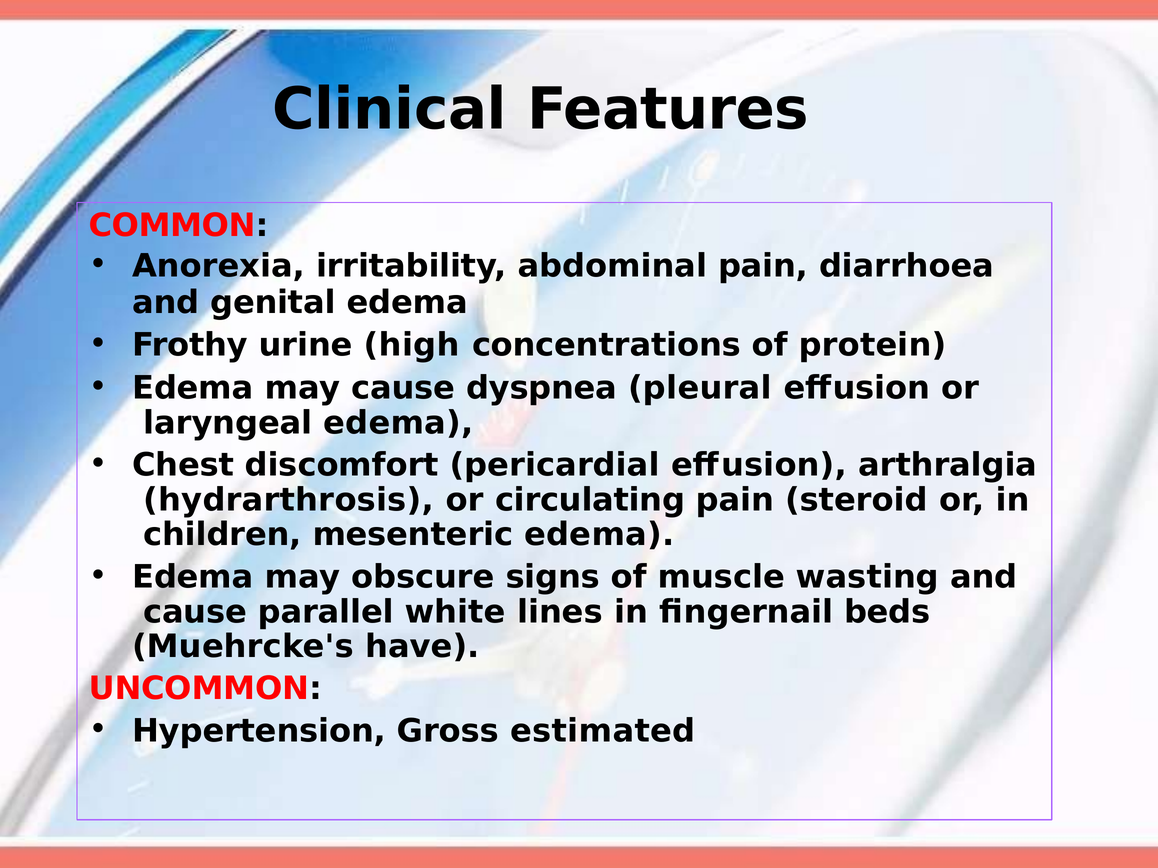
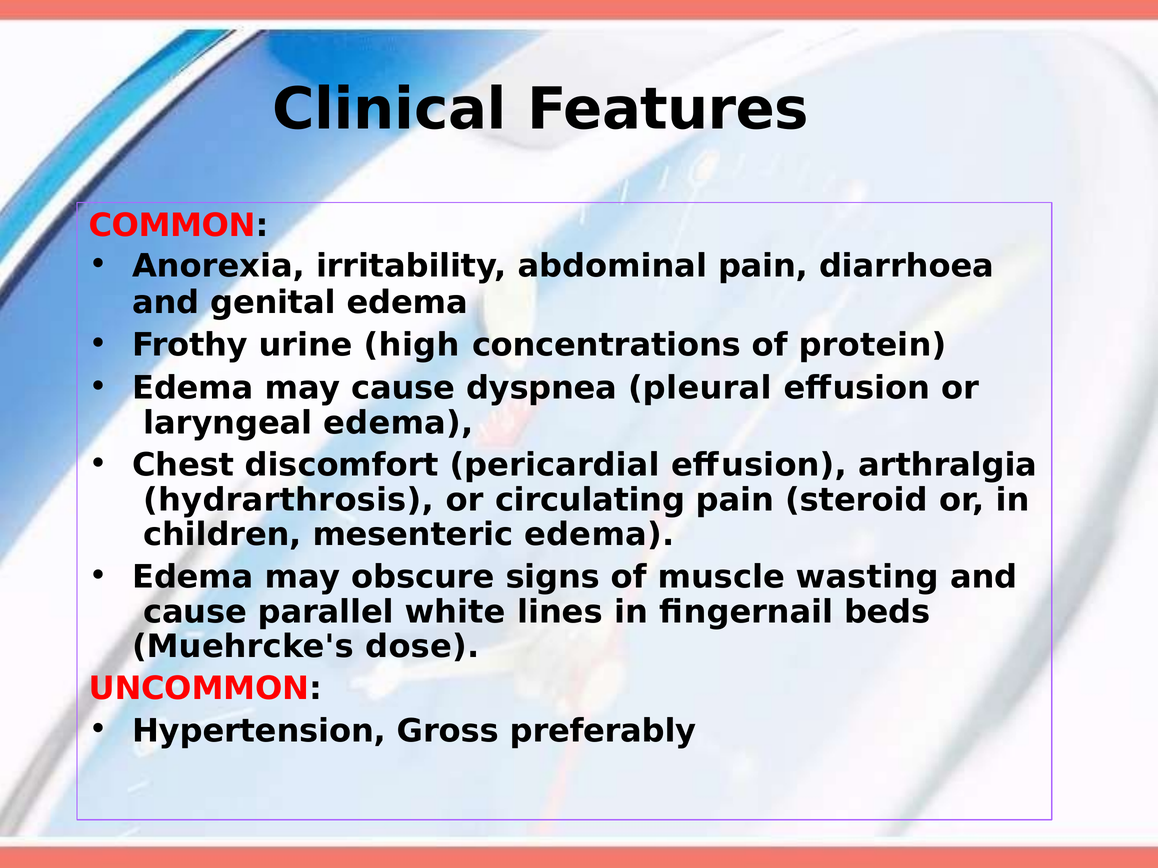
have: have -> dose (422, 647)
estimated: estimated -> preferably (603, 732)
